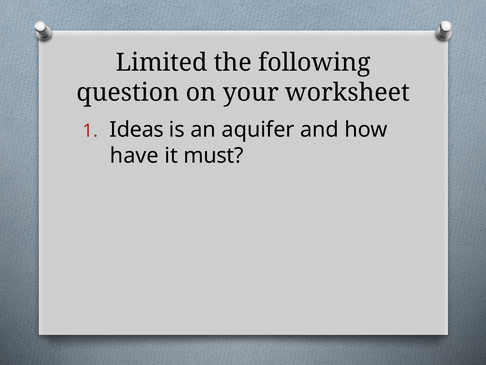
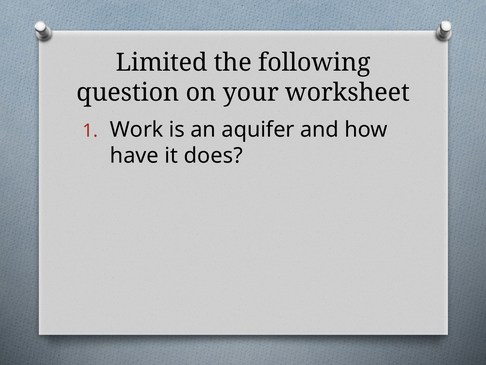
Ideas: Ideas -> Work (137, 130)
must: must -> does (213, 156)
